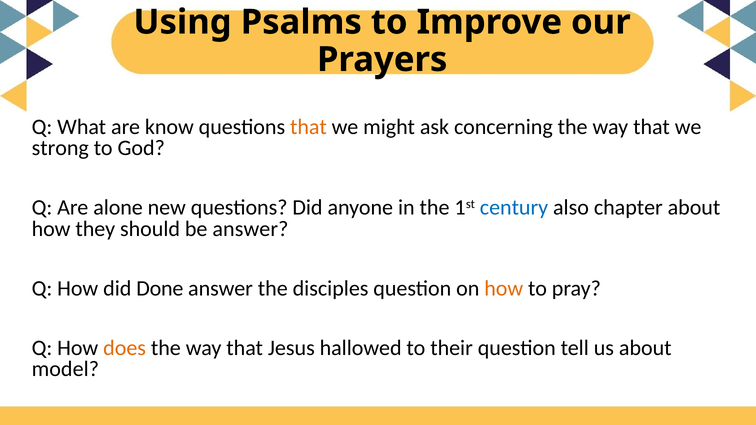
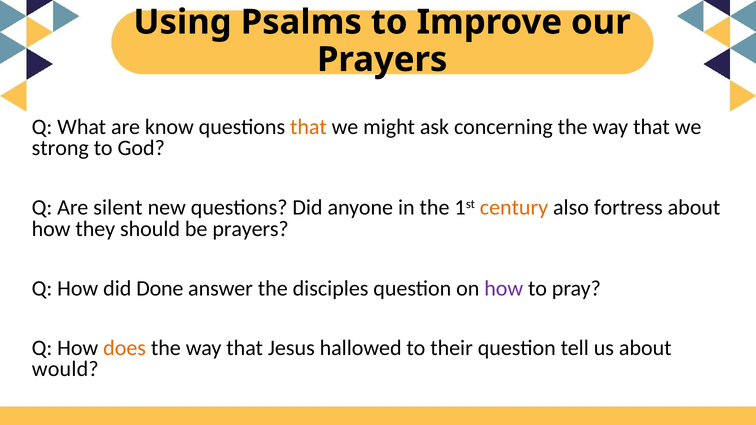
alone: alone -> silent (118, 208)
century colour: blue -> orange (514, 208)
chapter: chapter -> fortress (628, 208)
be answer: answer -> prayers (251, 229)
how colour: orange -> purple (504, 289)
model: model -> would (65, 369)
